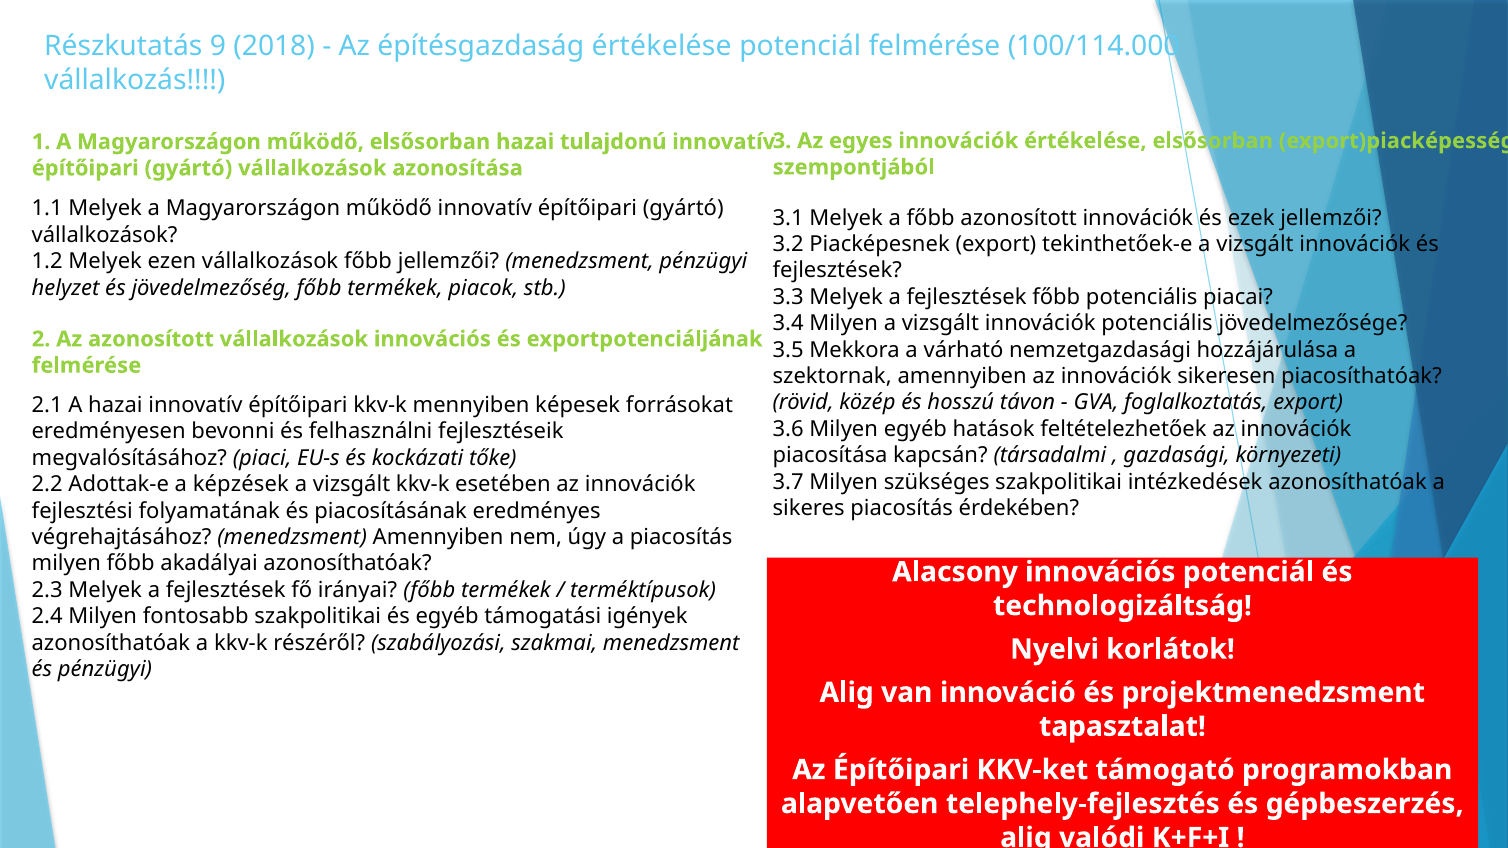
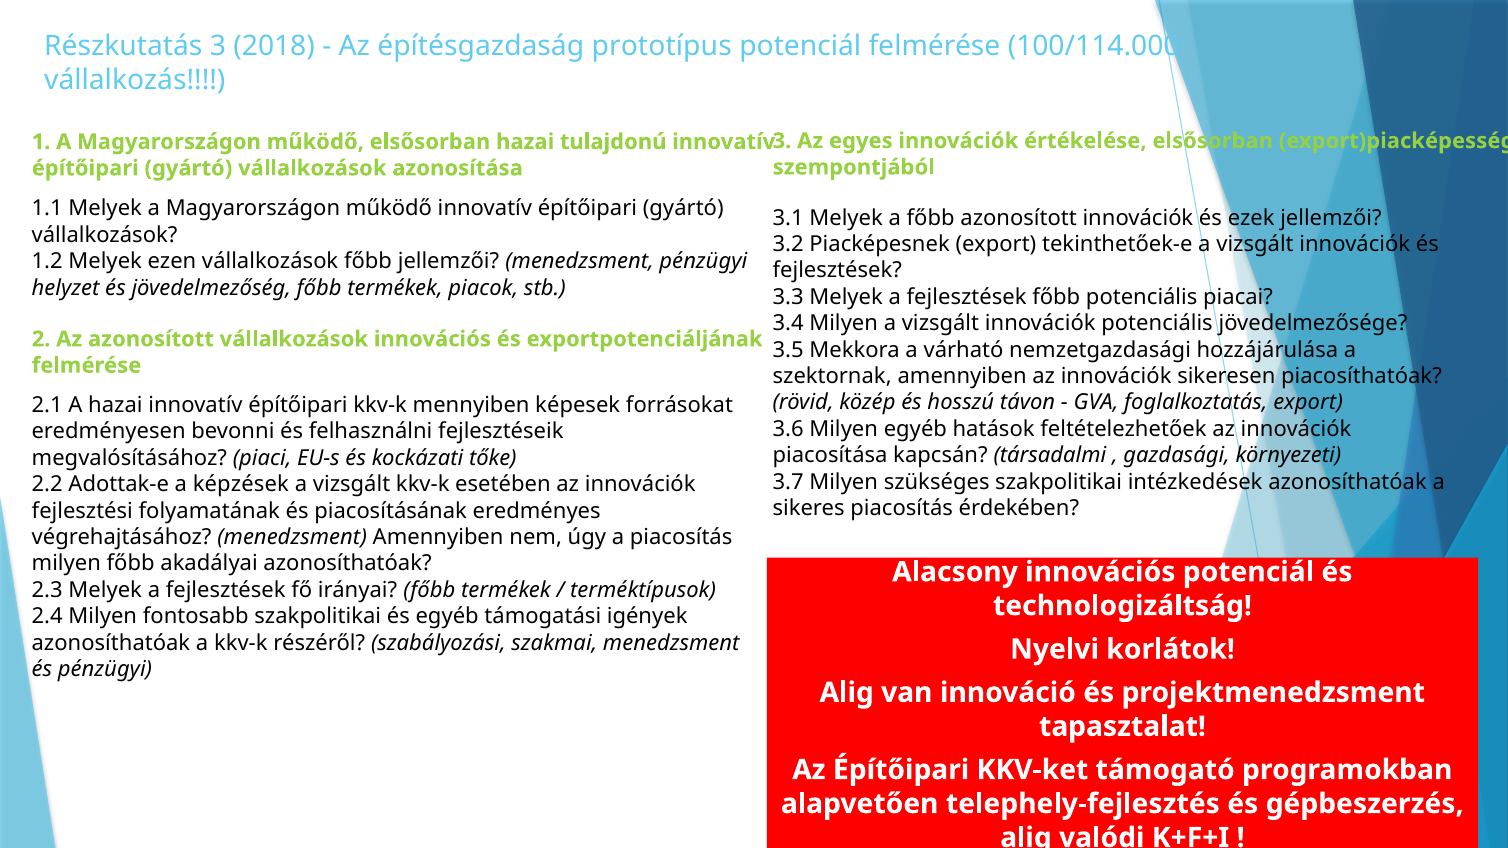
Részkutatás 9: 9 -> 3 (218, 46)
építésgazdaság értékelése: értékelése -> prototípus (662, 46)
